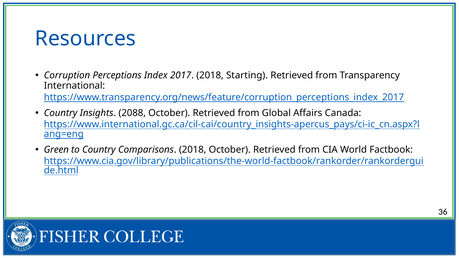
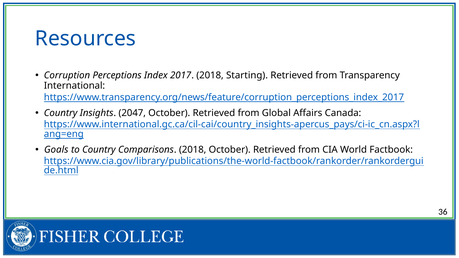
2088: 2088 -> 2047 (132, 113)
Green: Green -> Goals (56, 150)
